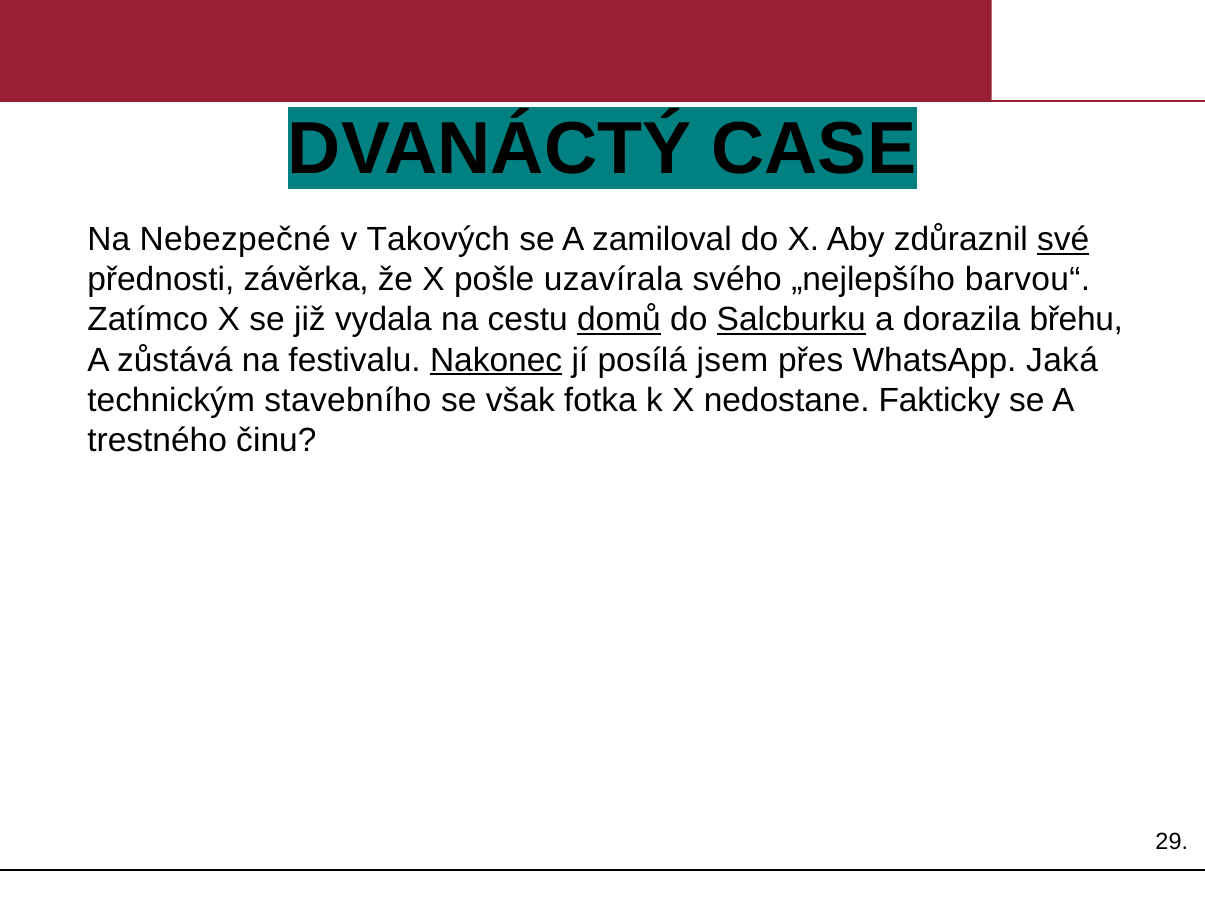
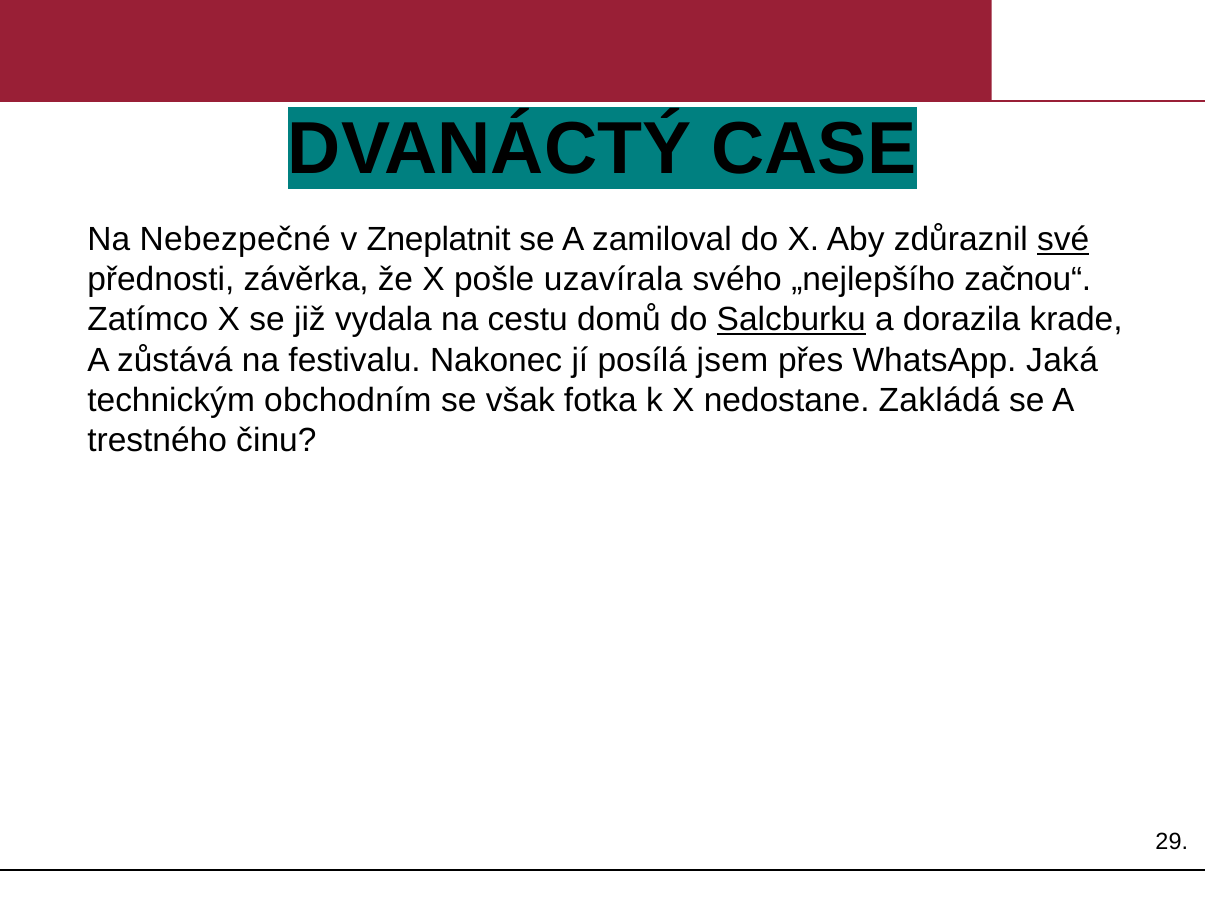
Takových: Takových -> Zneplatnit (439, 239)
barvou“: barvou“ -> začnou“ (1028, 280)
domů underline: present -> none (619, 320)
břehu: břehu -> krade (1076, 320)
Nakonec underline: present -> none (496, 360)
stavebního: stavebního -> obchodním (348, 400)
Fakticky: Fakticky -> Zakládá (939, 400)
